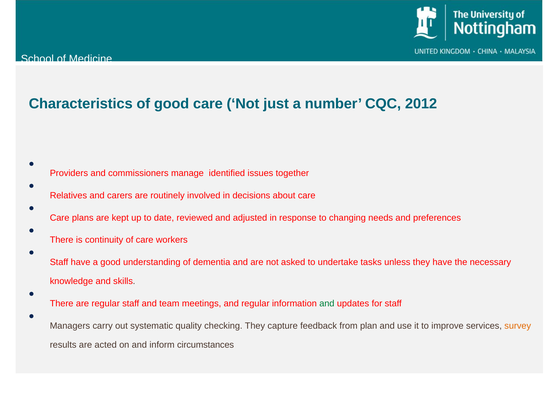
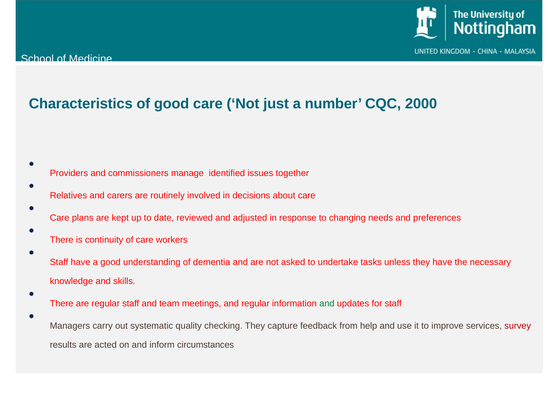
2012: 2012 -> 2000 (421, 104)
plan: plan -> help (369, 326)
survey colour: orange -> red (518, 326)
